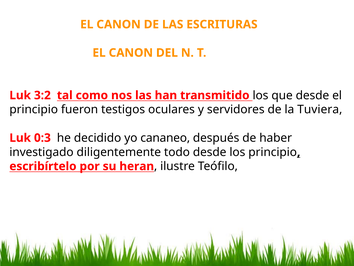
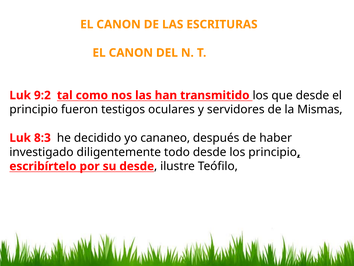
3:2: 3:2 -> 9:2 (42, 95)
Tuviera: Tuviera -> Mismas (320, 109)
0:3: 0:3 -> 8:3 (42, 138)
su heran: heran -> desde (137, 166)
